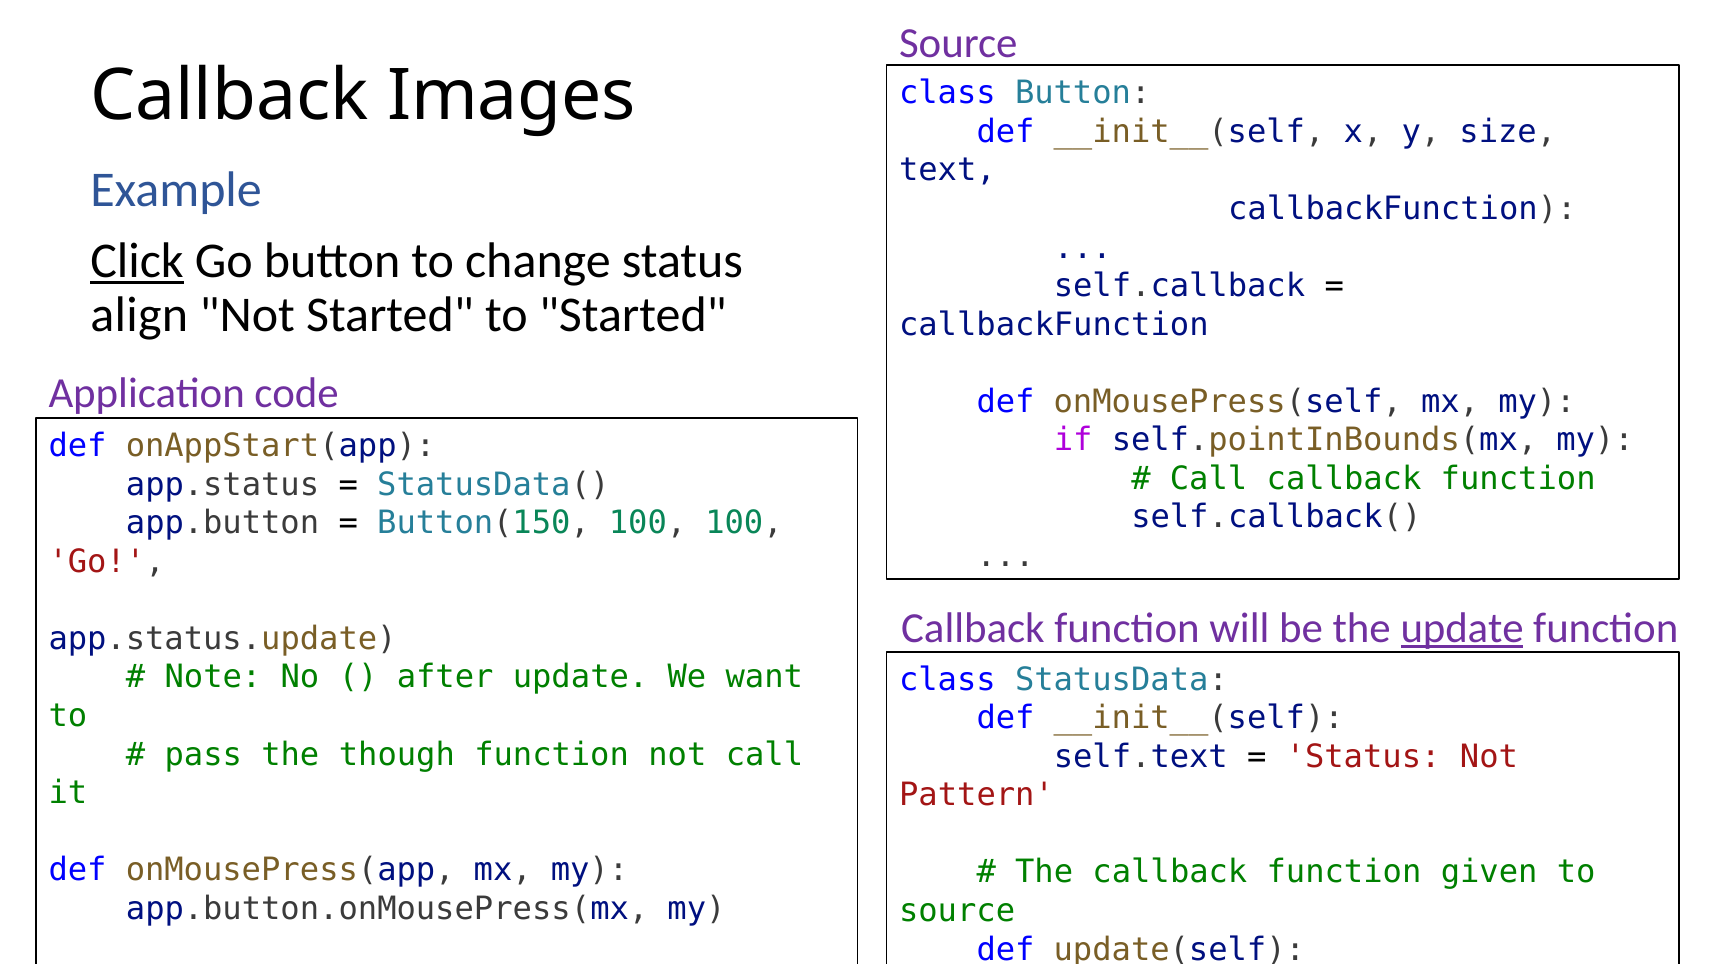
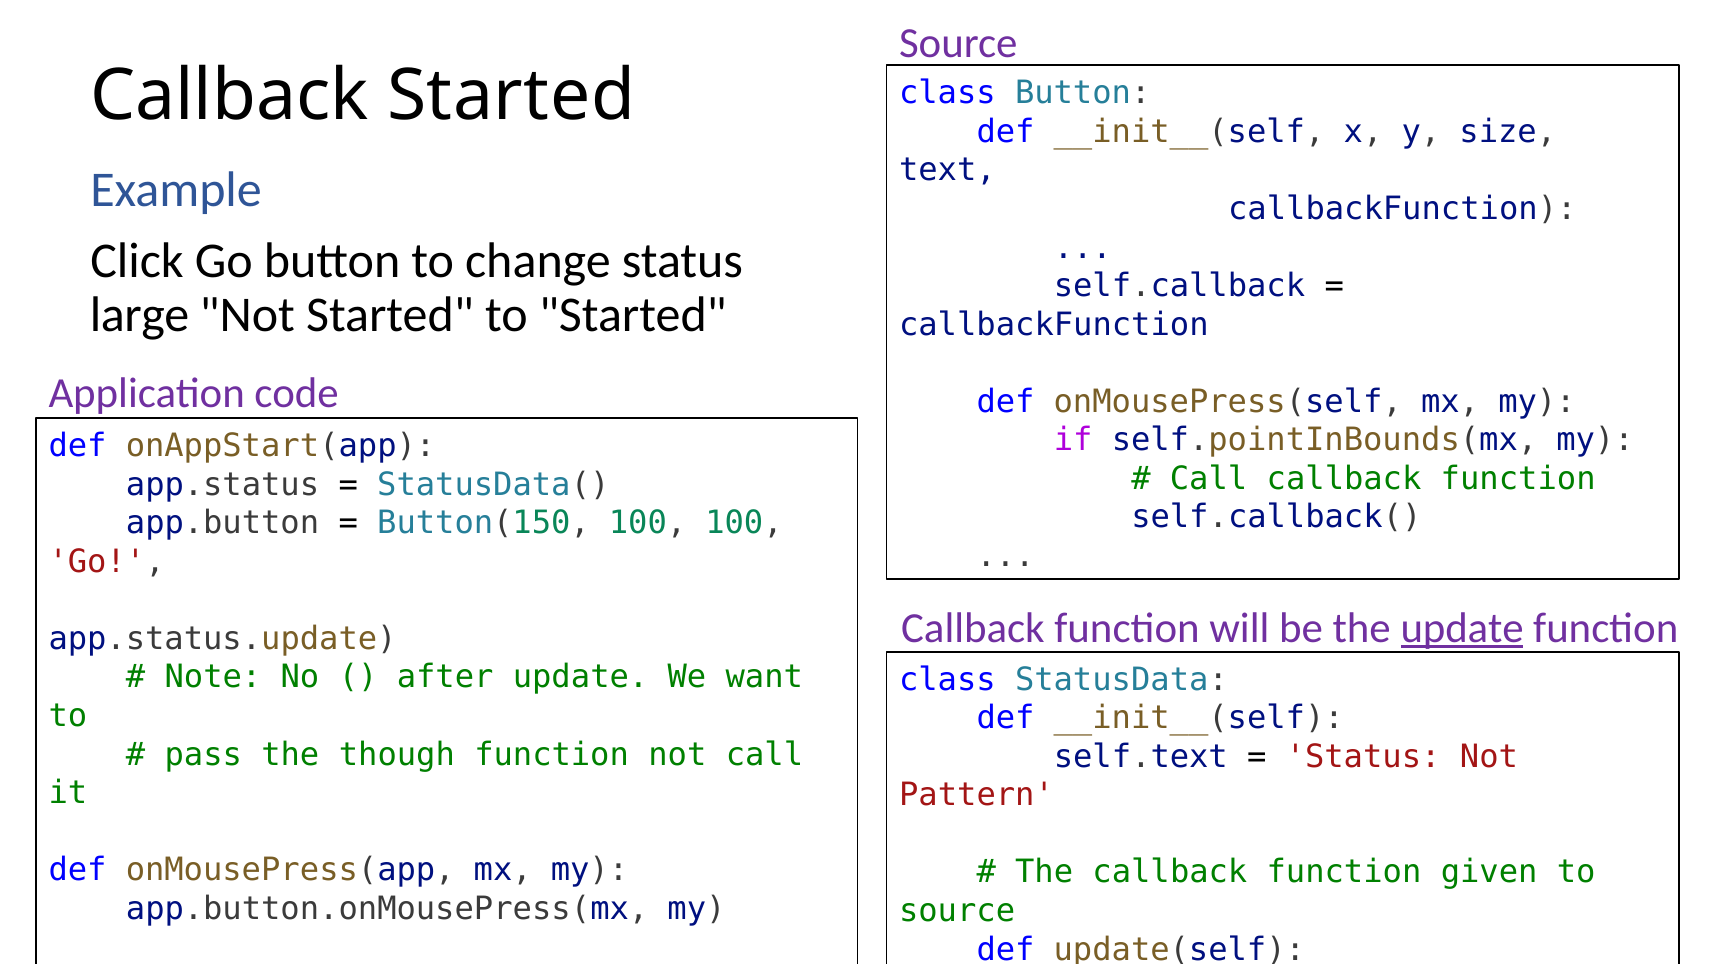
Callback Images: Images -> Started (511, 96)
Click underline: present -> none (137, 262)
align: align -> large (140, 316)
